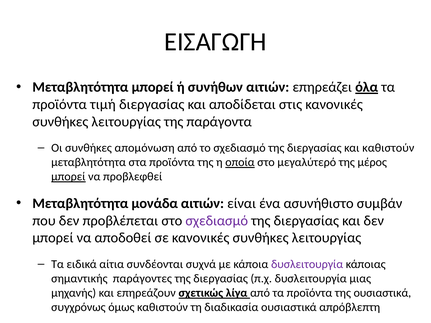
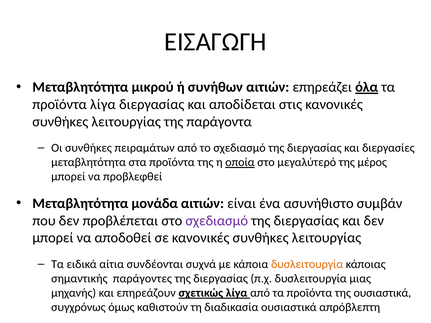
Μεταβλητότητα μπορεί: μπορεί -> μικρού (153, 87)
προϊόντα τιμή: τιμή -> λίγα (103, 104)
απομόνωση: απομόνωση -> πειραμάτων (145, 148)
και καθιστούν: καθιστούν -> διεργασίες (388, 148)
μπορεί underline: present -> none (68, 177)
δυσλειτουργία colour: purple -> orange (307, 264)
